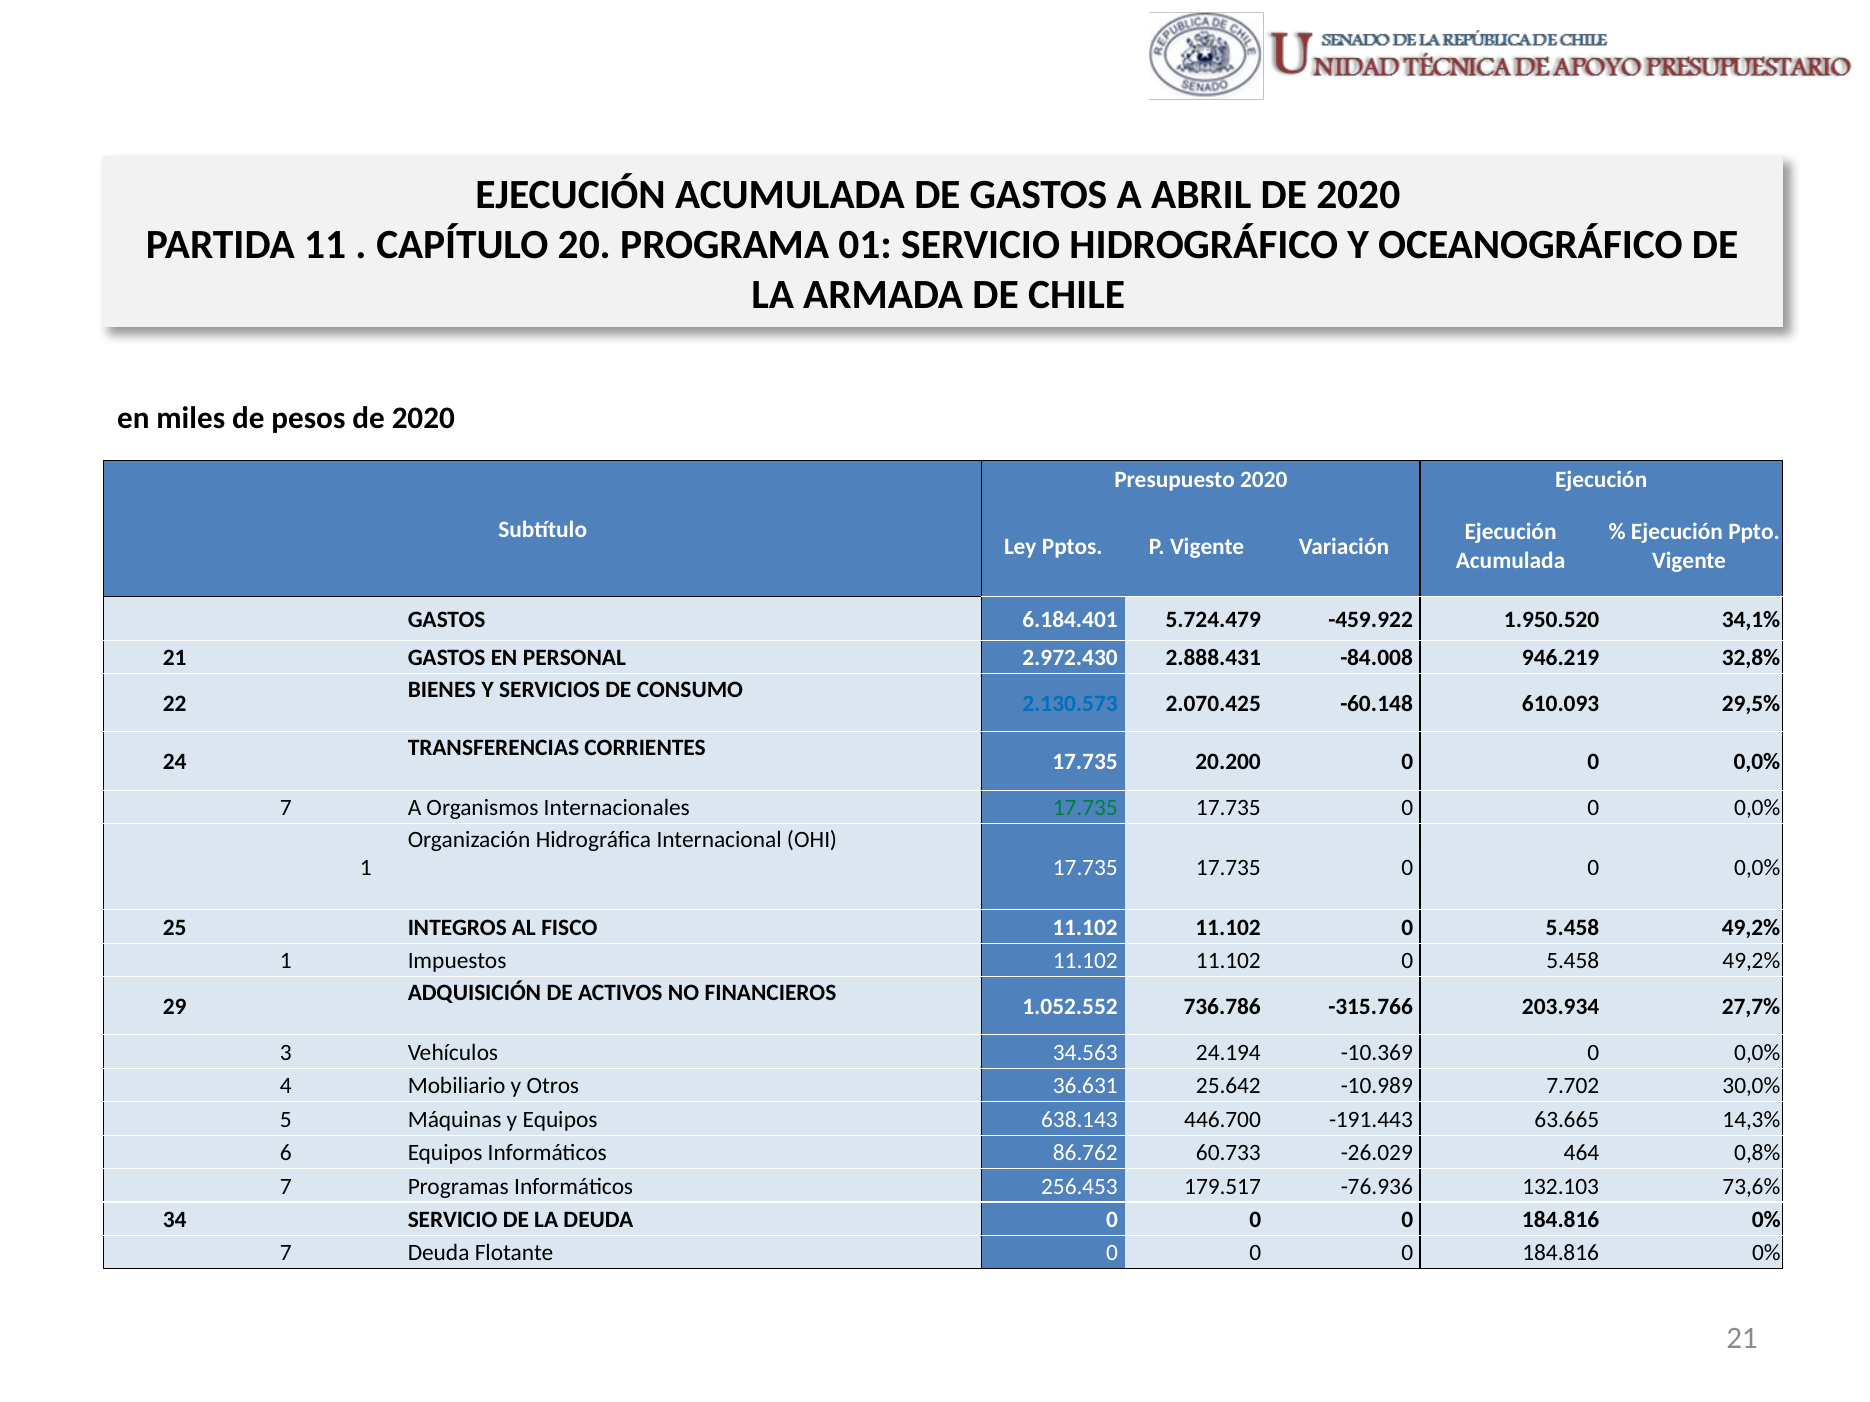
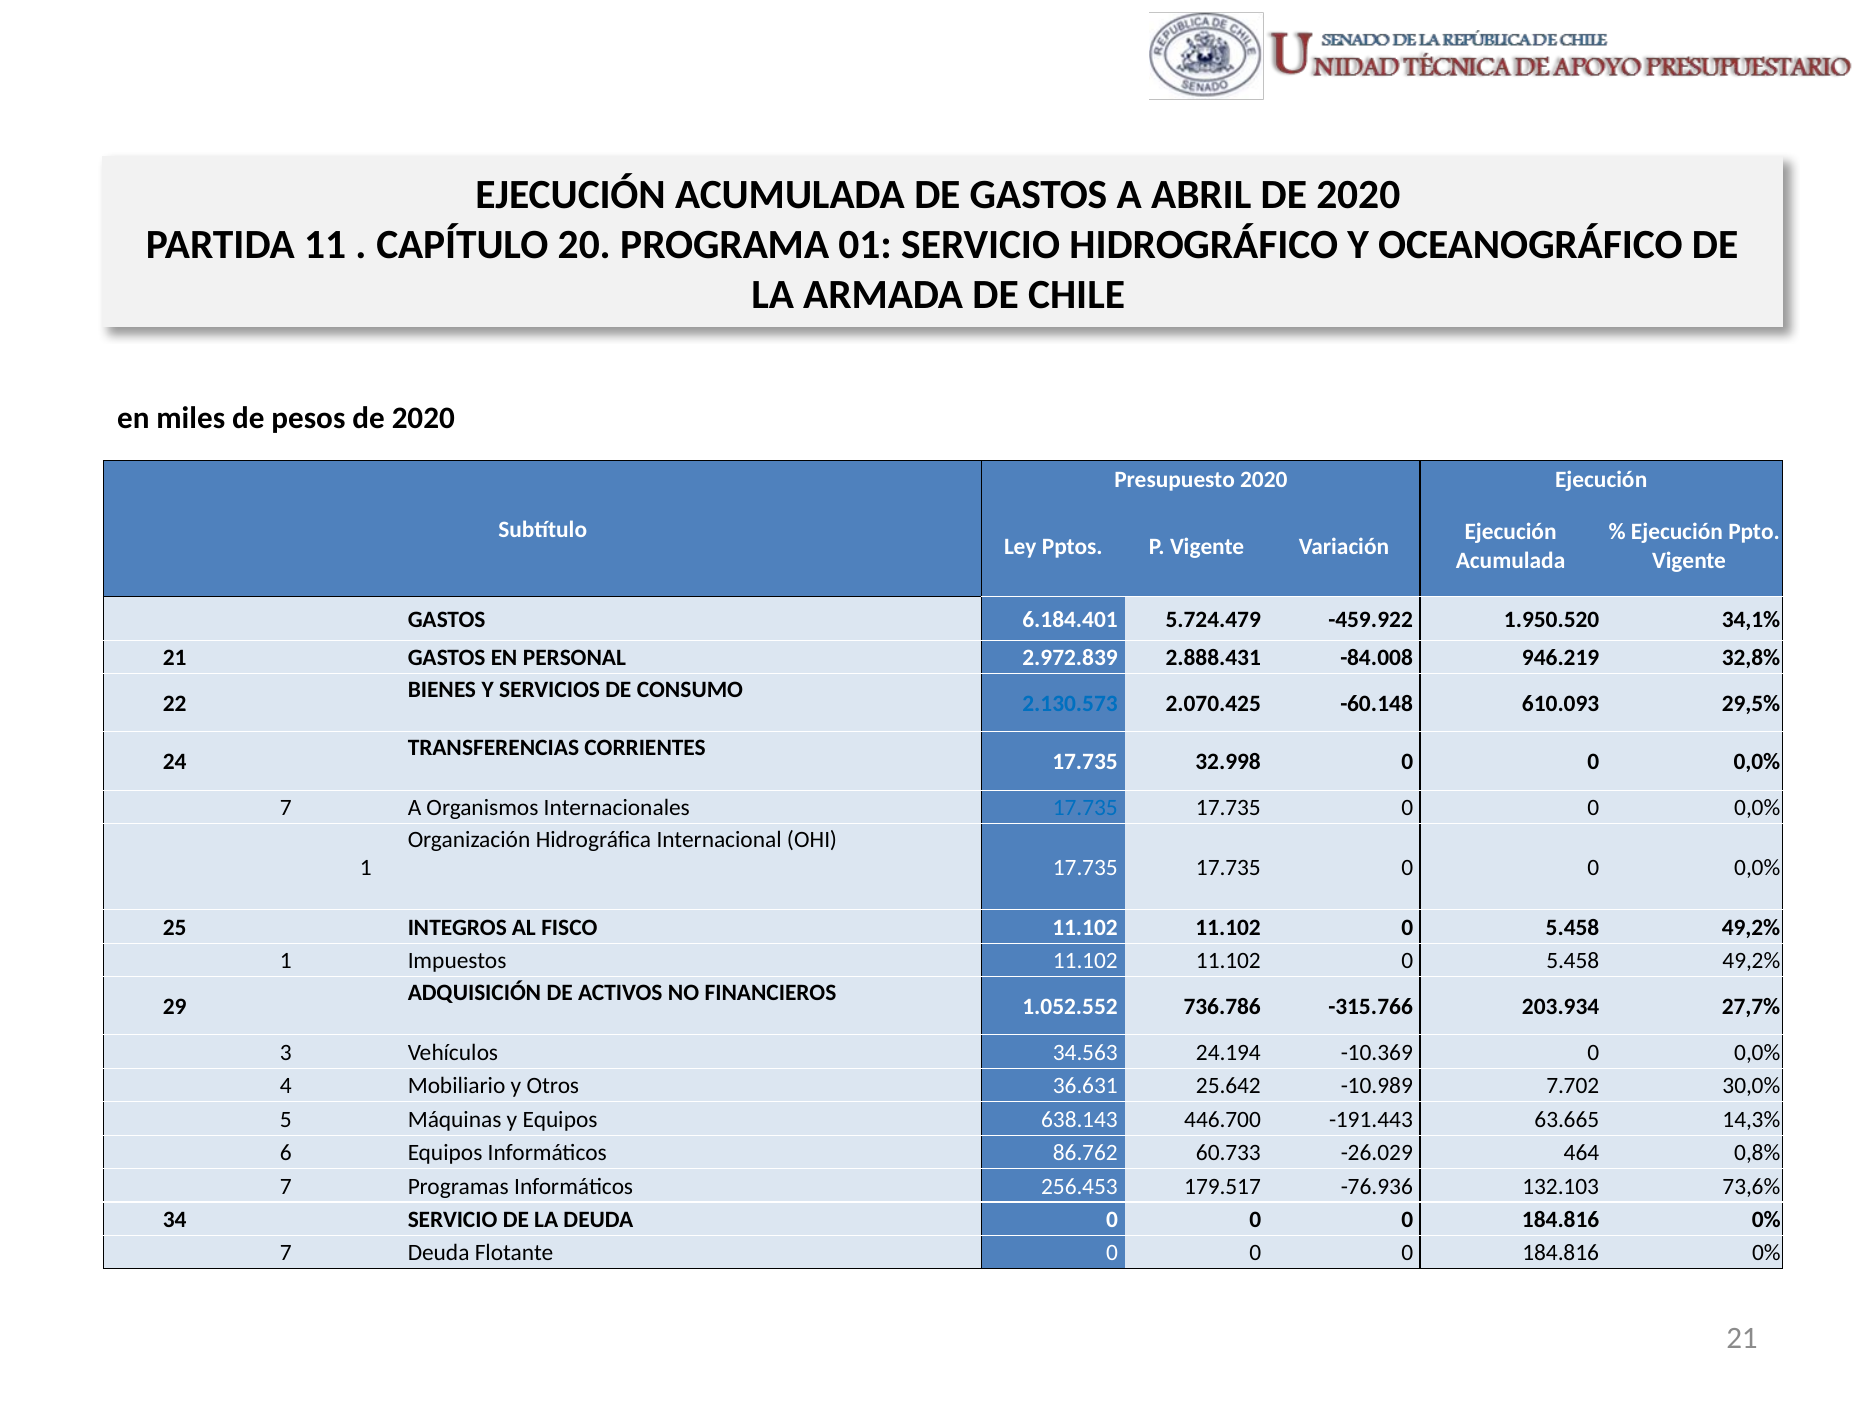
2.972.430: 2.972.430 -> 2.972.839 (1070, 658)
20.200: 20.200 -> 32.998 (1228, 762)
17.735 colour: green -> blue (1085, 808)
